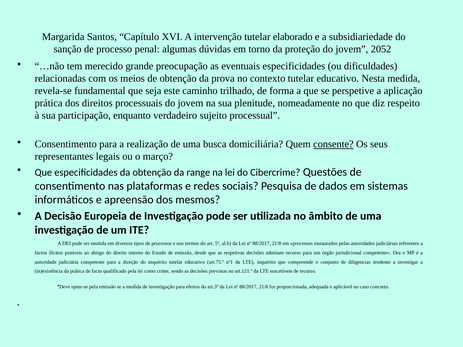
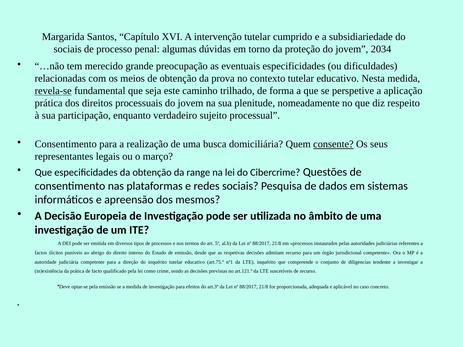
elaborado: elaborado -> cumprido (293, 37)
sanção: sanção -> sociais (68, 49)
2052: 2052 -> 2034 (381, 49)
revela-se underline: none -> present (53, 91)
